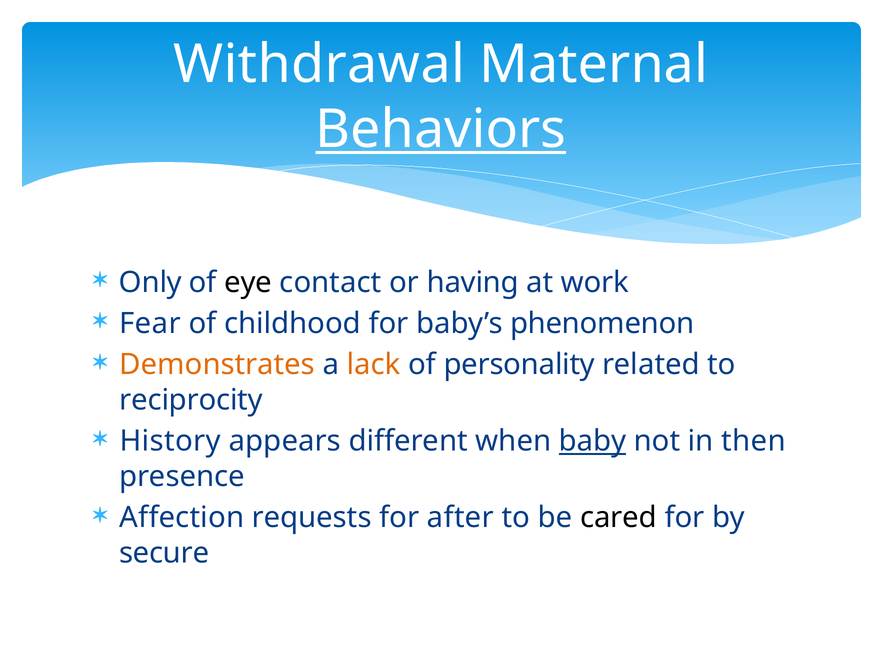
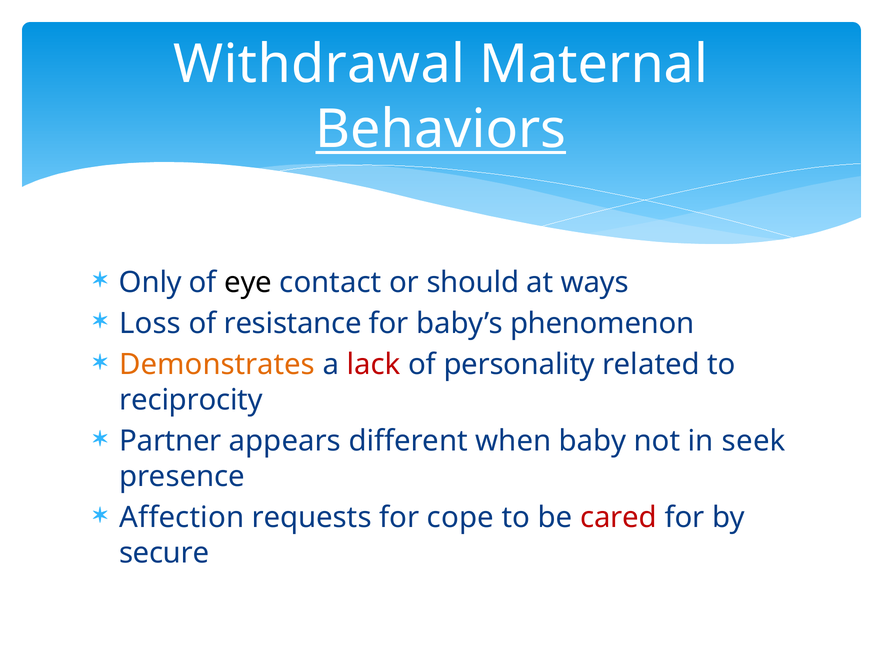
having: having -> should (473, 282)
work: work -> ways (595, 282)
Fear: Fear -> Loss (150, 323)
childhood: childhood -> resistance (293, 323)
lack colour: orange -> red (374, 364)
History: History -> Partner (171, 441)
baby underline: present -> none (593, 441)
then: then -> seek (754, 441)
after: after -> cope (460, 517)
cared colour: black -> red (619, 517)
